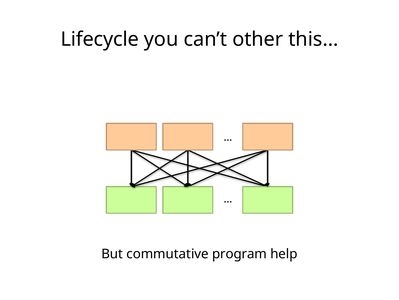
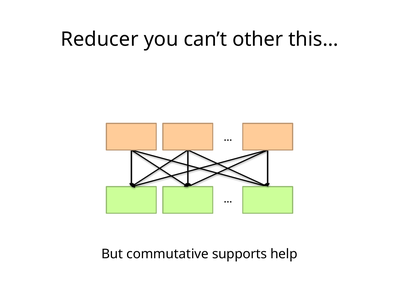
Lifecycle: Lifecycle -> Reducer (100, 39)
program: program -> supports (240, 253)
